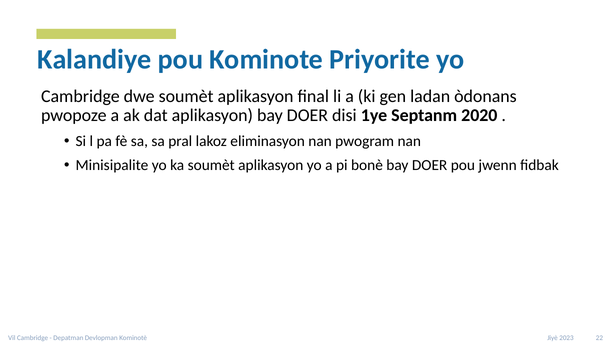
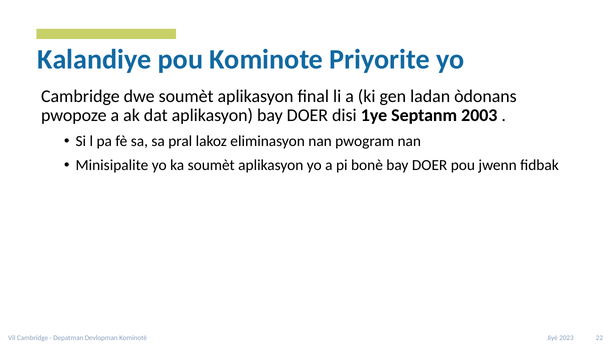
2020: 2020 -> 2003 (479, 116)
